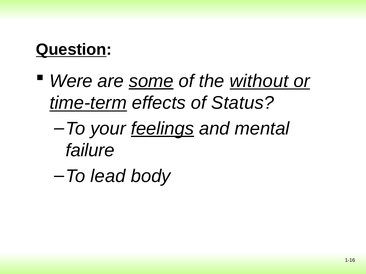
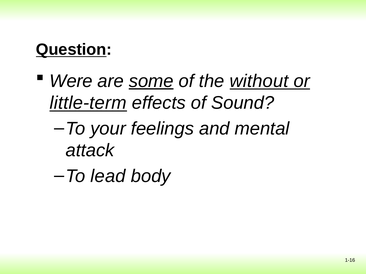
time-term: time-term -> little-term (88, 103)
Status: Status -> Sound (243, 103)
feelings underline: present -> none (162, 129)
failure: failure -> attack (90, 151)
